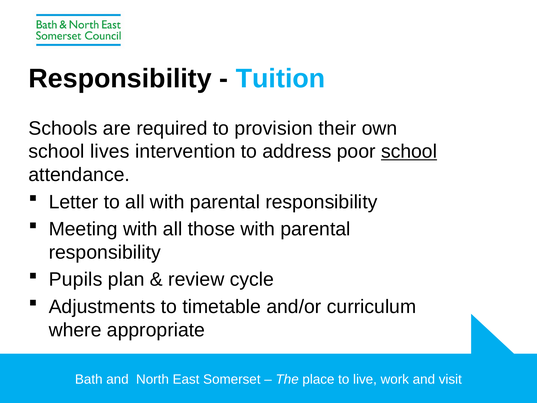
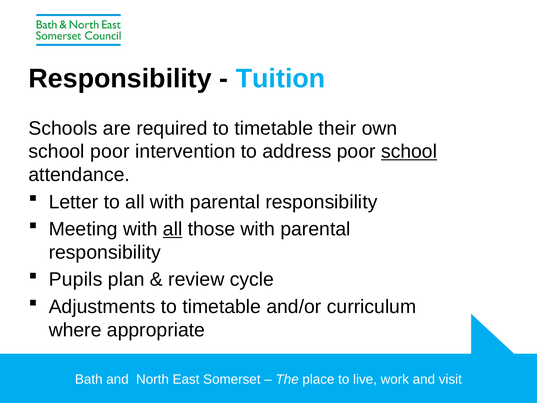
required to provision: provision -> timetable (274, 128)
school lives: lives -> poor (110, 151)
all underline: none -> present (173, 229)
